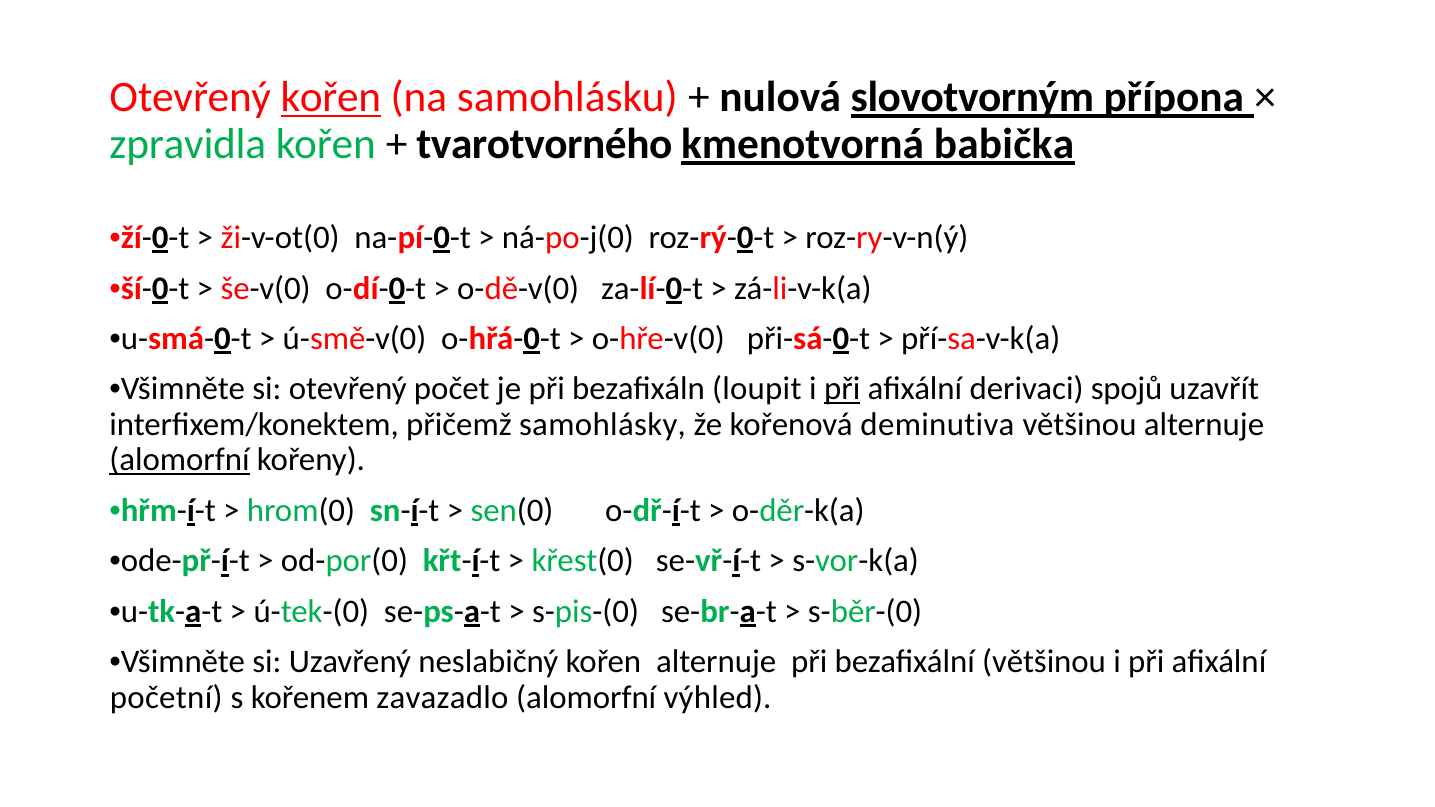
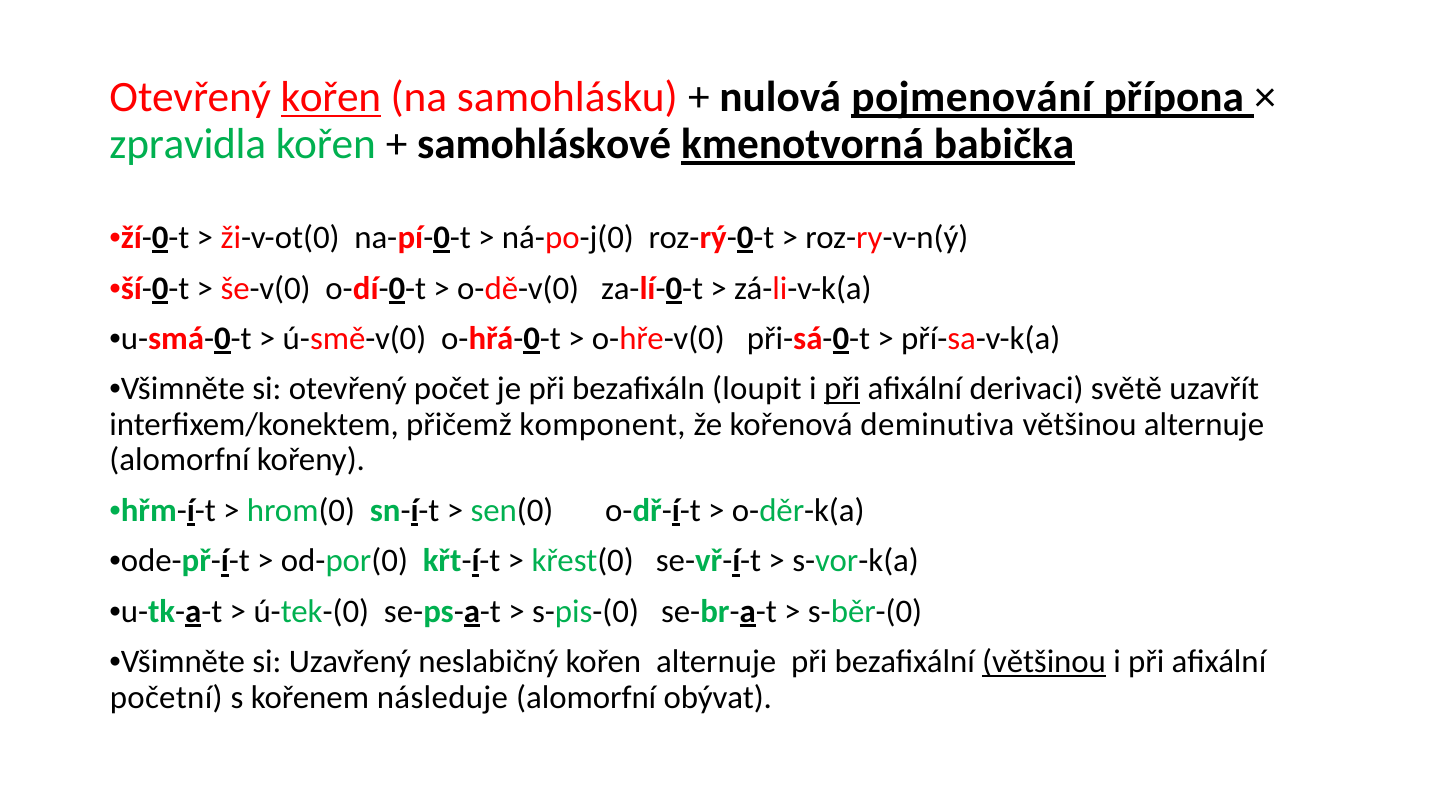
slovotvorným: slovotvorným -> pojmenování (972, 97)
tvarotvorného: tvarotvorného -> samohláskové (544, 144)
spojů: spojů -> světě (1126, 389)
samohlásky: samohlásky -> komponent (602, 425)
alomorfní underline: present -> none (179, 460)
většinou underline: none -> present (1044, 662)
zavazadlo: zavazadlo -> následuje (442, 698)
výhled: výhled -> obývat (718, 698)
